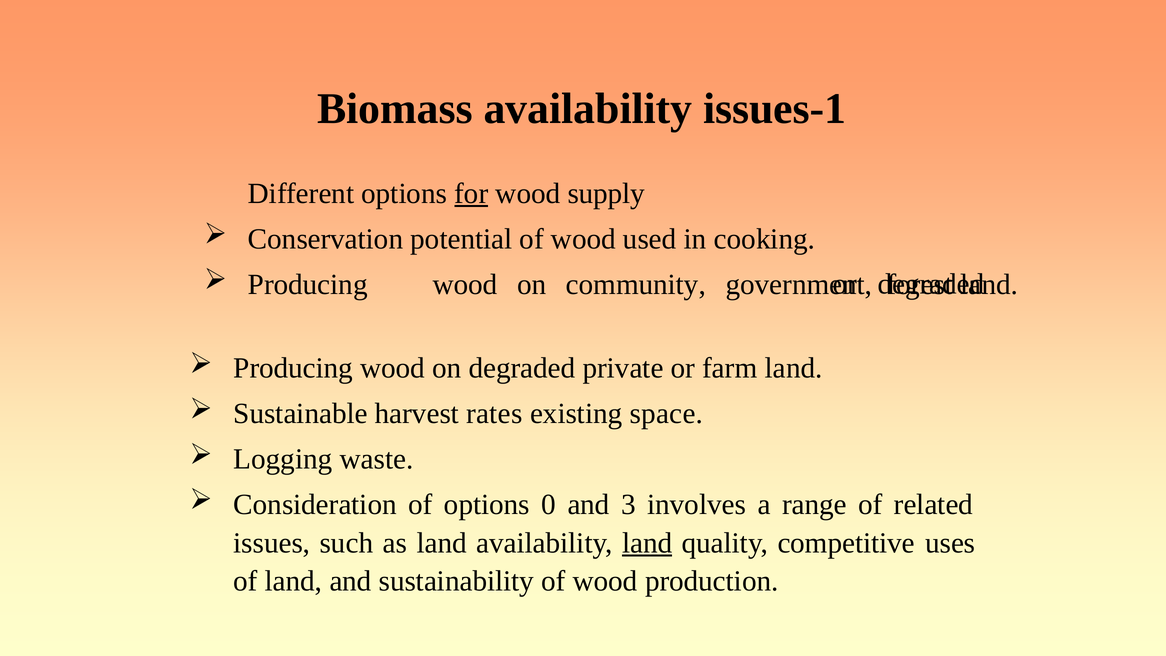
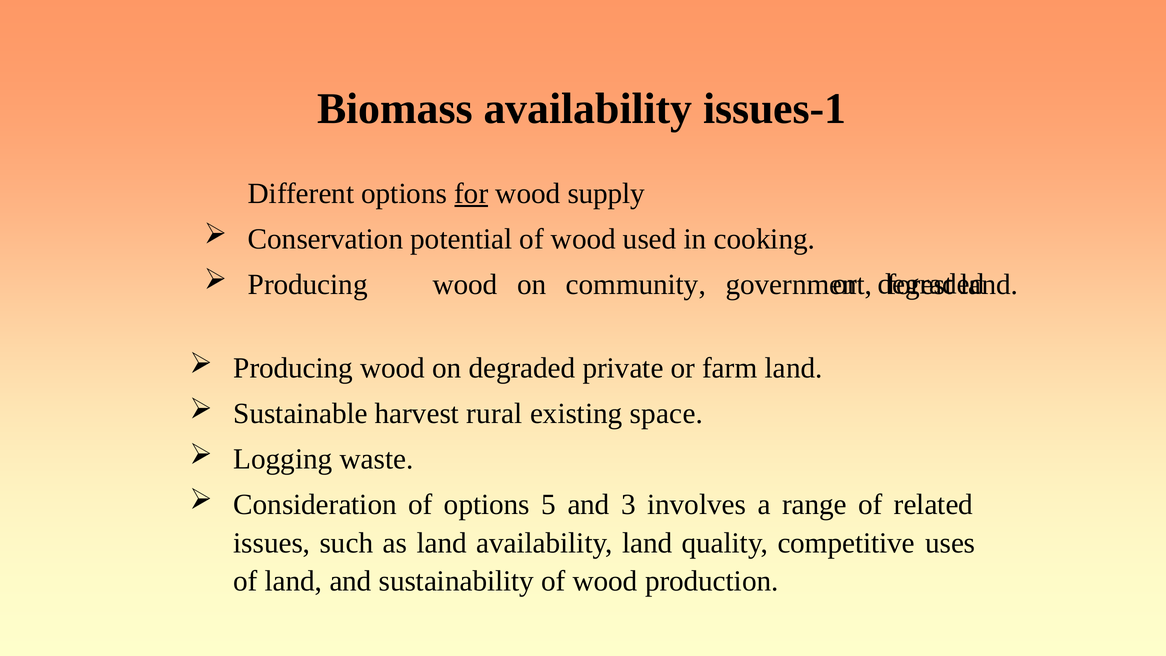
rates: rates -> rural (494, 414)
0: 0 -> 5 (549, 505)
land underline: present -> none (647, 543)
